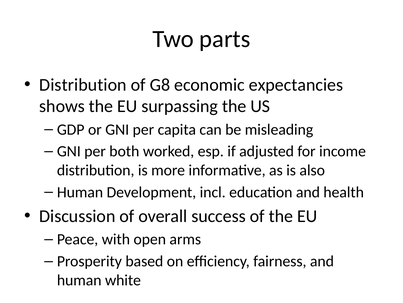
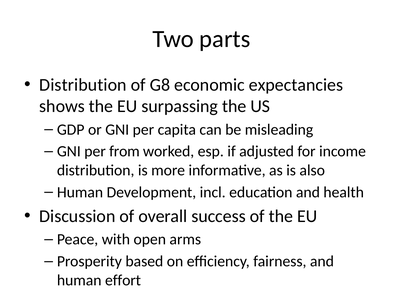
both: both -> from (124, 151)
white: white -> effort (123, 279)
